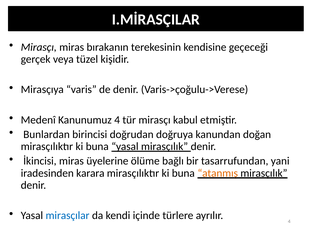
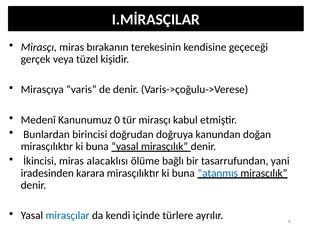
Kanunumuz 4: 4 -> 0 (117, 120)
üyelerine: üyelerine -> alacaklısı (107, 161)
atanmış colour: orange -> blue (218, 173)
